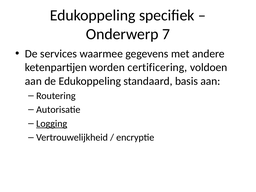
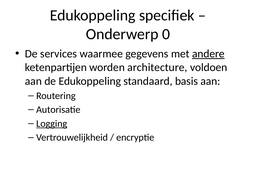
7: 7 -> 0 (166, 34)
andere underline: none -> present (208, 54)
certificering: certificering -> architecture (157, 67)
